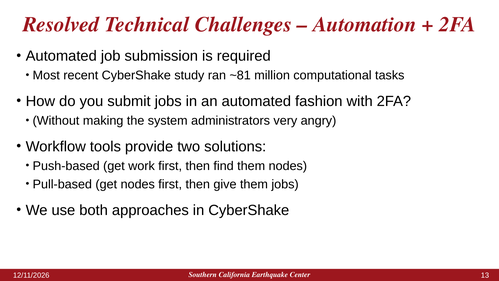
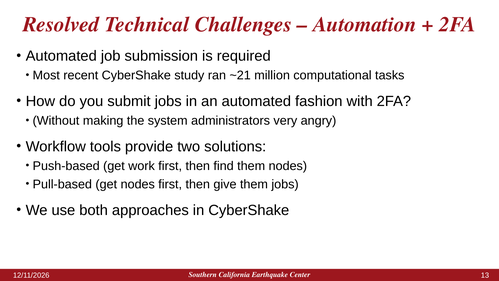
~81: ~81 -> ~21 (240, 75)
